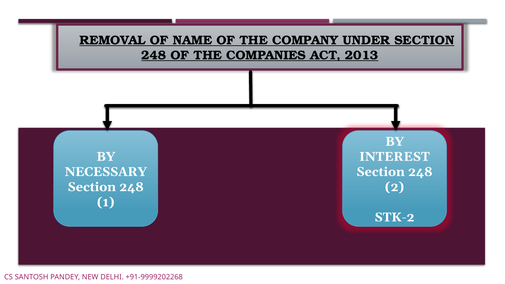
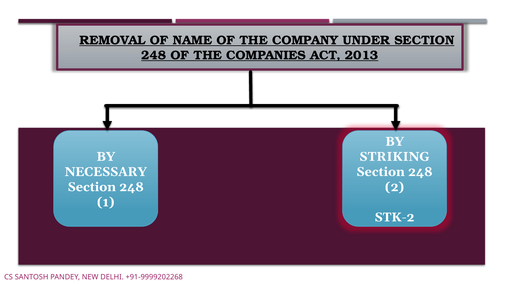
INTEREST: INTEREST -> STRIKING (394, 157)
